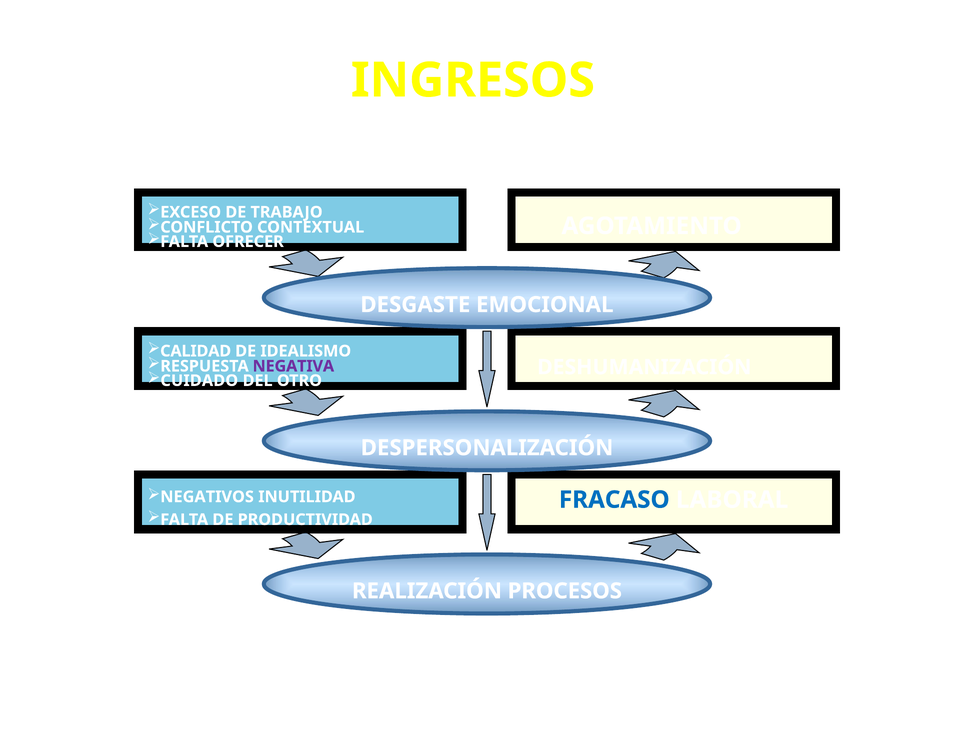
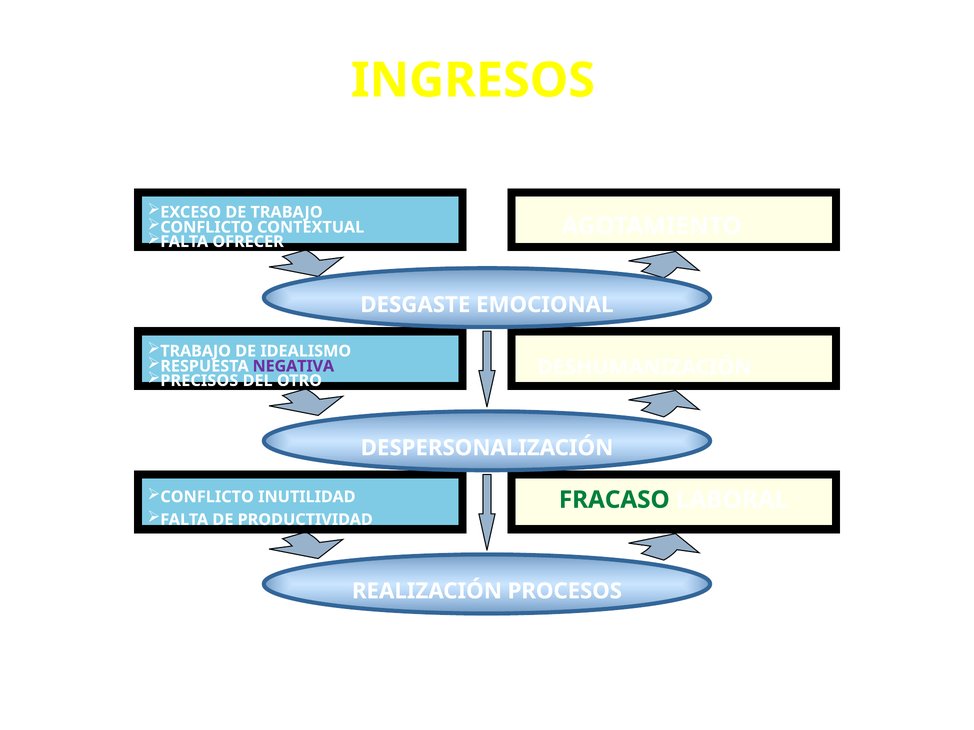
CALIDAD: CALIDAD -> TRABAJO (196, 351)
CUIDADO: CUIDADO -> PRECISOS (199, 381)
NEGATIVOS: NEGATIVOS -> CONFLICTO (207, 497)
FRACASO colour: blue -> green (614, 500)
